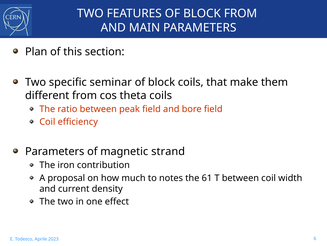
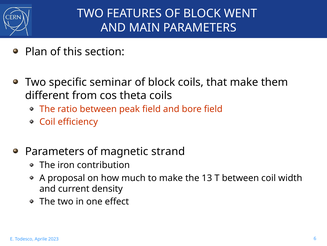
BLOCK FROM: FROM -> WENT (240, 13)
to notes: notes -> make (171, 177)
61: 61 -> 13 (207, 177)
